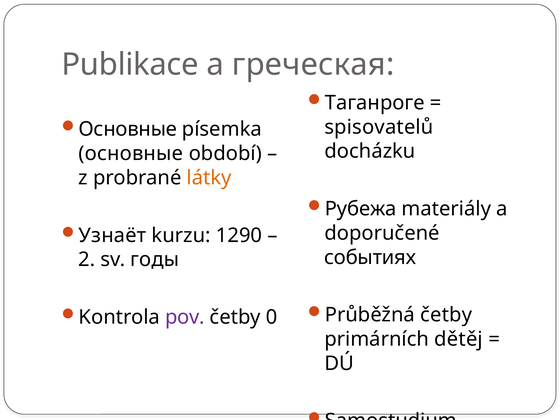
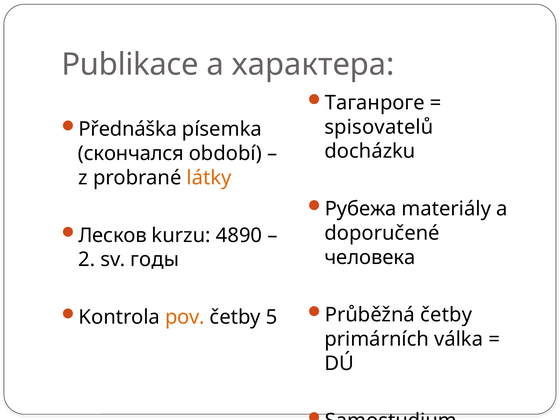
греческая: греческая -> характера (313, 65)
Основные: Основные -> Přednáška (128, 129)
основные: основные -> скончался (131, 154)
Узнаёт: Узнаёт -> Лесков (113, 235)
1290: 1290 -> 4890 (239, 235)
событиях: событиях -> человека (370, 257)
pov colour: purple -> orange (185, 317)
0: 0 -> 5 (271, 317)
dětěj: dětěj -> válka (459, 339)
